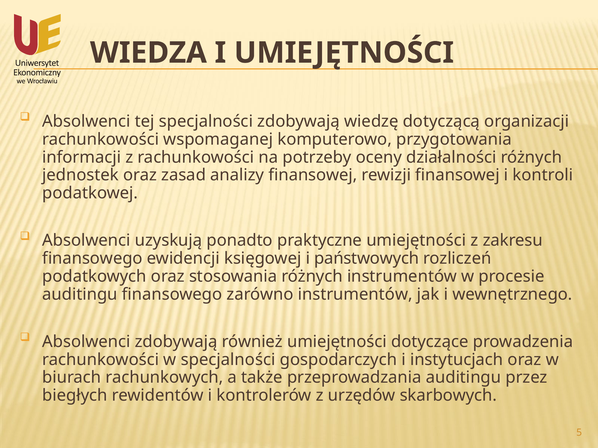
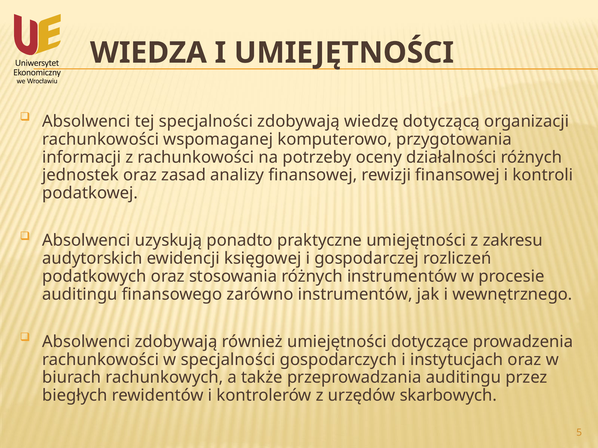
finansowego: finansowego -> audytorskich (92, 259)
państwowych: państwowych -> gospodarczej (367, 259)
